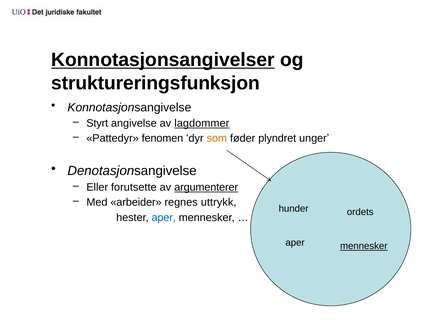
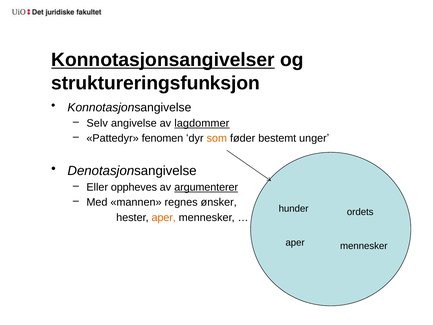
Styrt: Styrt -> Selv (97, 123)
plyndret: plyndret -> bestemt (277, 138)
forutsette: forutsette -> oppheves (134, 187)
arbeider: arbeider -> mannen (136, 202)
uttrykk: uttrykk -> ønsker (219, 202)
aper colour: blue -> orange (164, 217)
mennesker underline: present -> none (364, 246)
